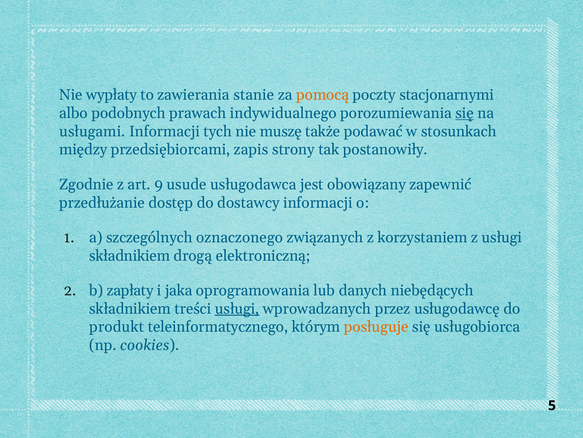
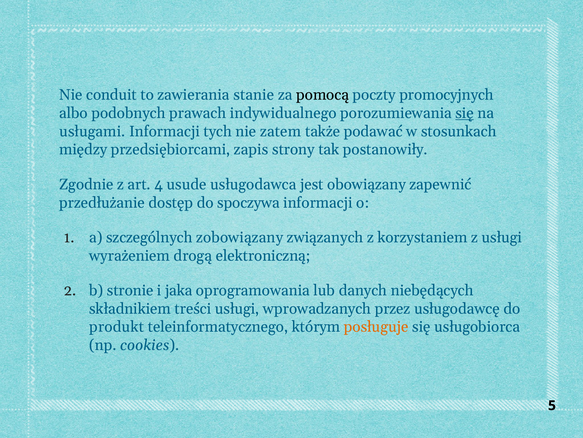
wypłaty: wypłaty -> conduit (112, 95)
pomocą colour: orange -> black (323, 95)
stacjonarnymi: stacjonarnymi -> promocyjnych (447, 95)
muszę: muszę -> zatem (281, 131)
9: 9 -> 4 (159, 184)
dostawcy: dostawcy -> spoczywa (249, 202)
oznaczonego: oznaczonego -> zobowiązany (240, 237)
składnikiem: składnikiem -> wyrażeniem (130, 255)
zapłaty: zapłaty -> stronie (130, 290)
usługi underline: present -> none (237, 308)
